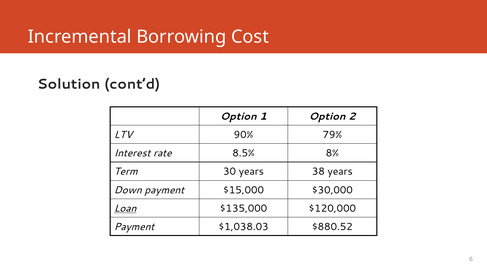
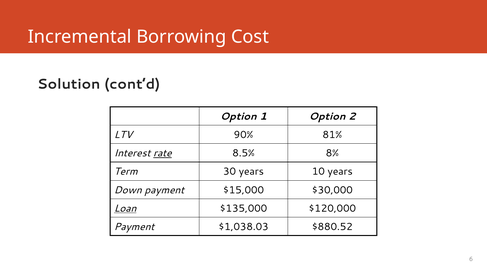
79%: 79% -> 81% (332, 135)
rate underline: none -> present (162, 153)
38: 38 -> 10 (318, 172)
